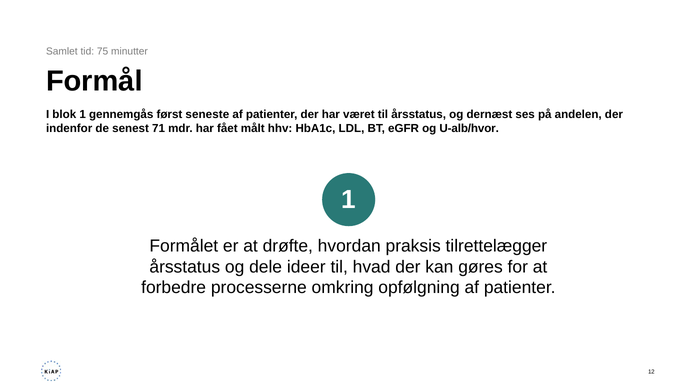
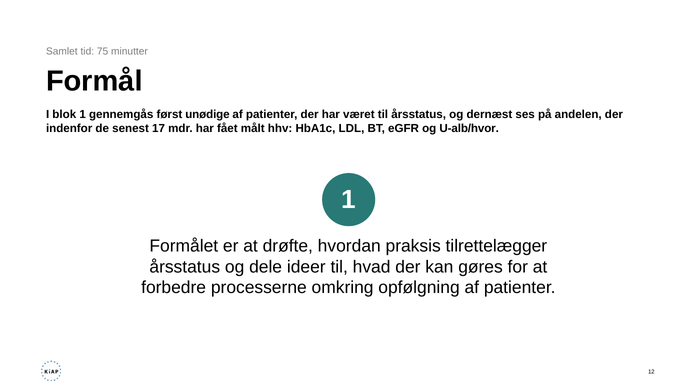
seneste: seneste -> unødige (207, 115)
71: 71 -> 17 (159, 128)
